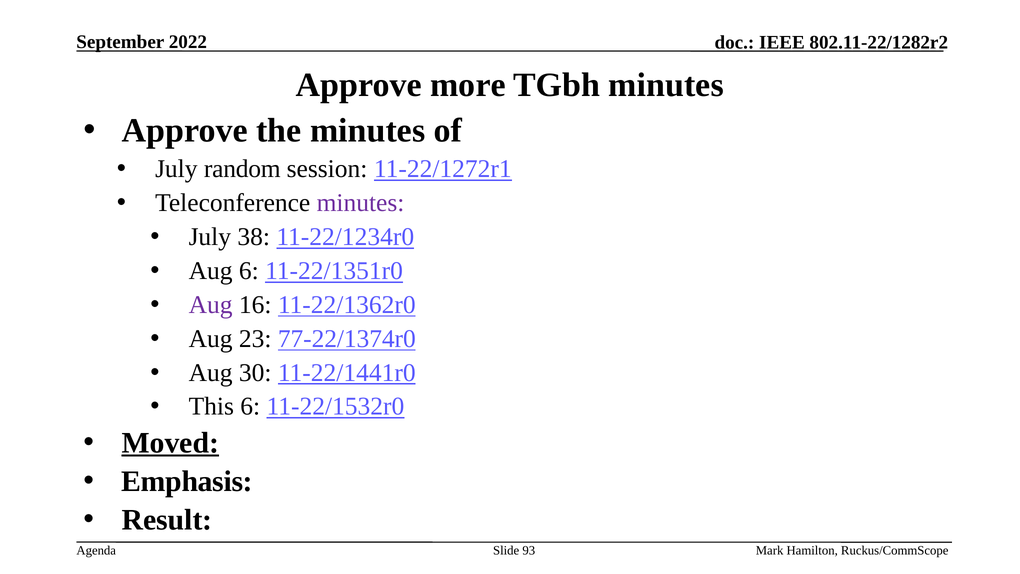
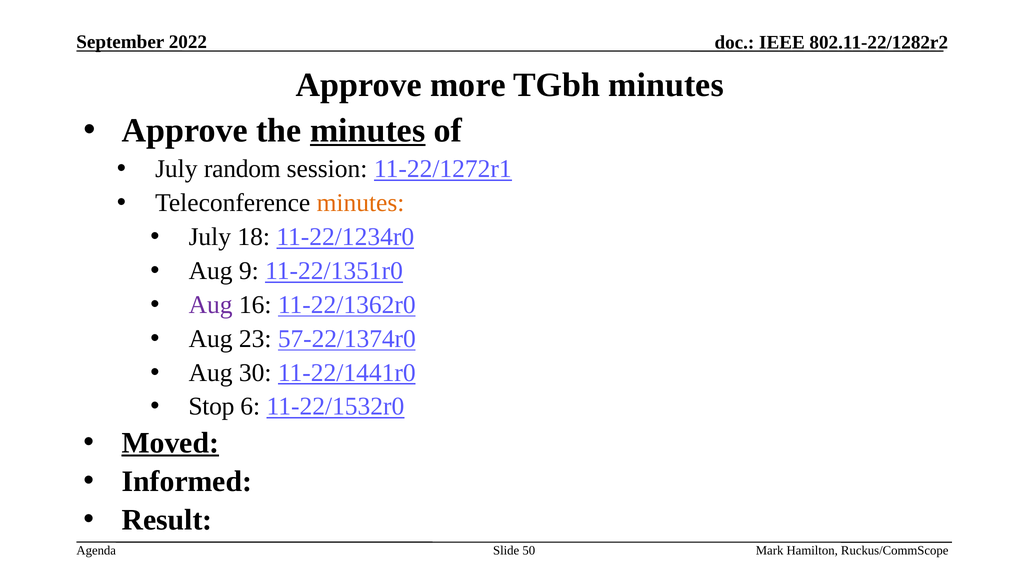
minutes underline: none -> present (368, 130)
minutes colour: purple -> orange (361, 203)
38: 38 -> 18 (254, 237)
Aug 6: 6 -> 9 (249, 271)
77-22/1374r0: 77-22/1374r0 -> 57-22/1374r0 (347, 339)
This: This -> Stop (211, 406)
Emphasis: Emphasis -> Informed (187, 481)
93: 93 -> 50 (529, 550)
